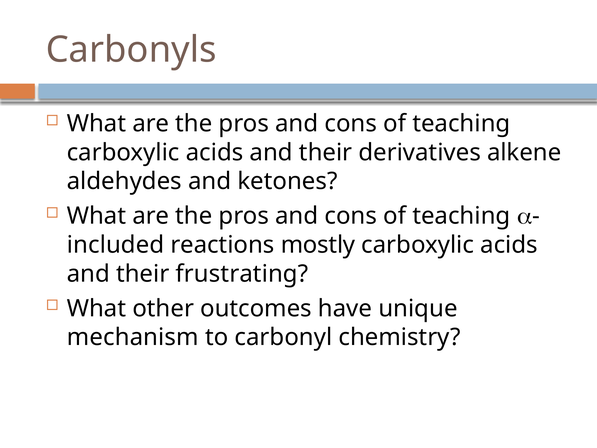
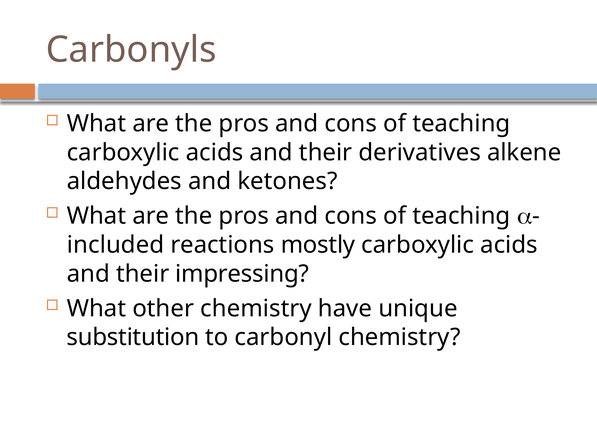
frustrating: frustrating -> impressing (242, 274)
other outcomes: outcomes -> chemistry (256, 308)
mechanism: mechanism -> substitution (133, 337)
